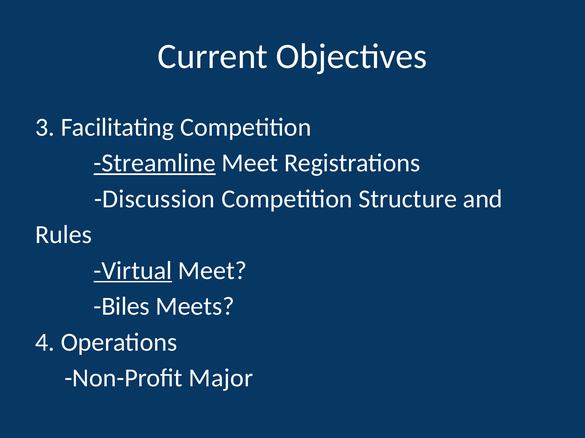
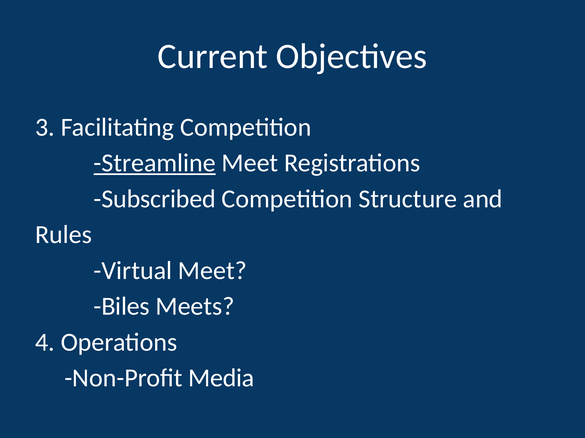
Discussion: Discussion -> Subscribed (155, 199)
Virtual underline: present -> none (133, 271)
Major: Major -> Media (221, 379)
